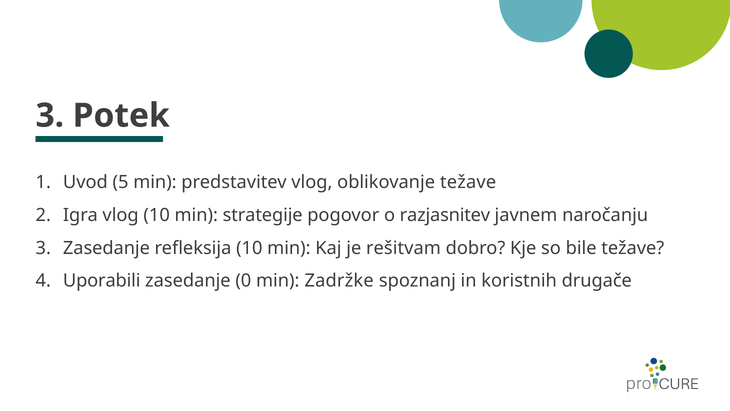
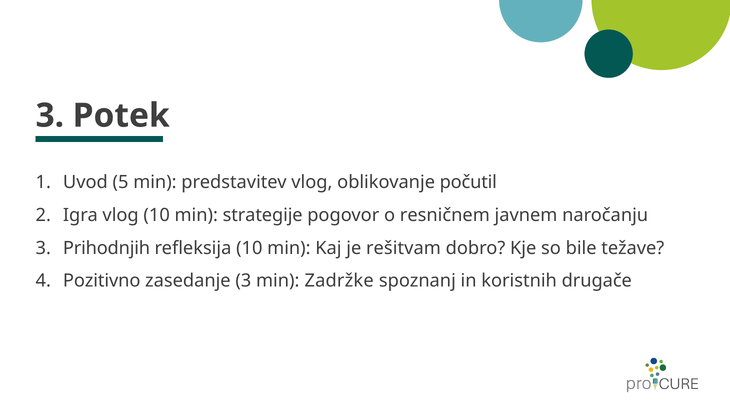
oblikovanje težave: težave -> počutil (468, 182)
razjasnitev: razjasnitev -> resničnem (445, 215)
3 Zasedanje: Zasedanje -> Prihodnjih (107, 248)
Uporabili: Uporabili -> Pozitivno (102, 281)
zasedanje 0: 0 -> 3 (243, 281)
